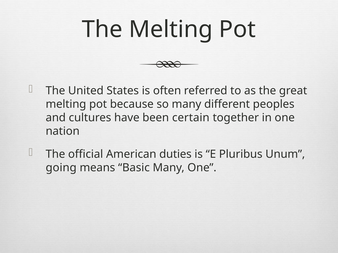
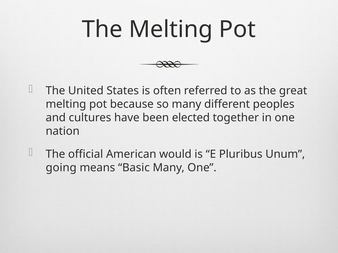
certain: certain -> elected (191, 118)
duties: duties -> would (175, 154)
